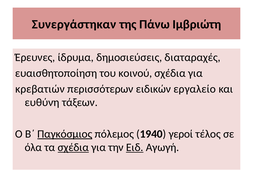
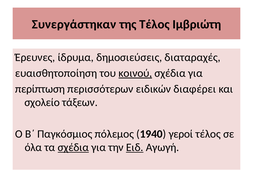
της Πάνω: Πάνω -> Τέλος (154, 24)
κοινού underline: none -> present (135, 73)
κρεβατιών: κρεβατιών -> περίπτωση (40, 89)
εργαλείο: εργαλείο -> διαφέρει (195, 89)
ευθύνη: ευθύνη -> σχολείο (42, 102)
Παγκόσμιος underline: present -> none (65, 134)
